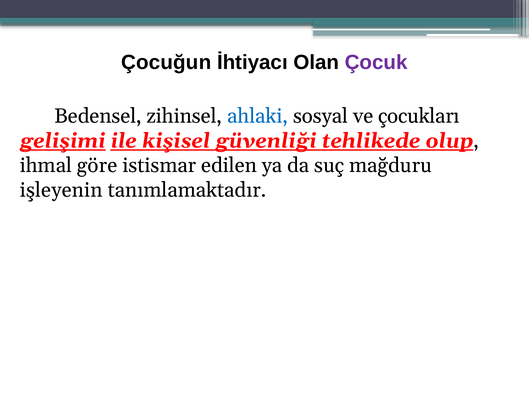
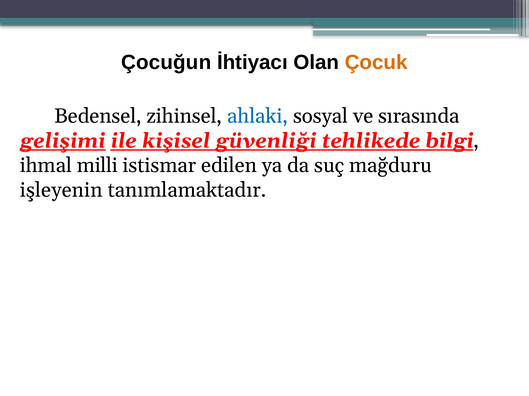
Çocuk colour: purple -> orange (376, 63)
çocukları: çocukları -> sırasında (419, 116)
olup: olup -> bilgi (450, 141)
göre: göre -> milli (97, 166)
